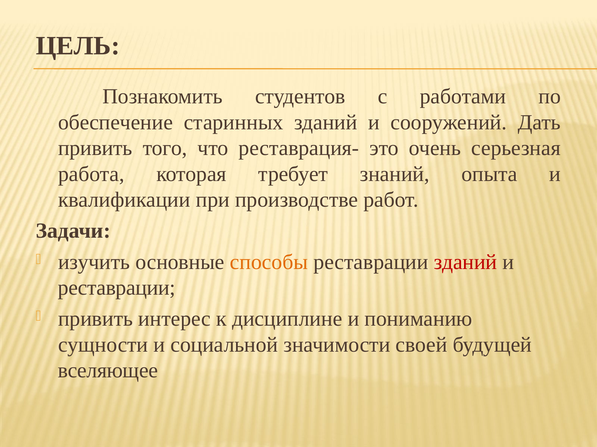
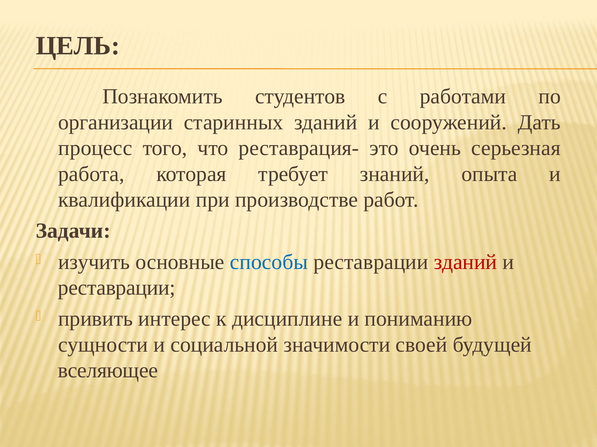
обеспечение: обеспечение -> организации (116, 123)
привить: привить -> процесс (95, 148)
способы colour: orange -> blue (269, 262)
